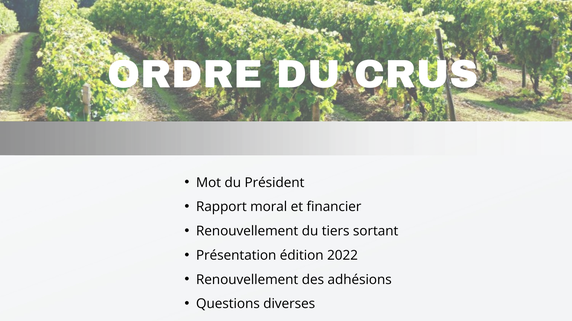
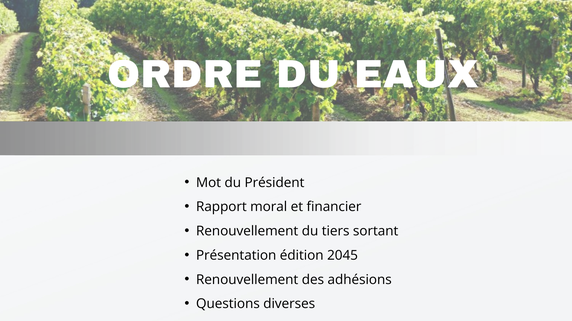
CRUS: CRUS -> EAUX (416, 75)
2022: 2022 -> 2045 (343, 256)
